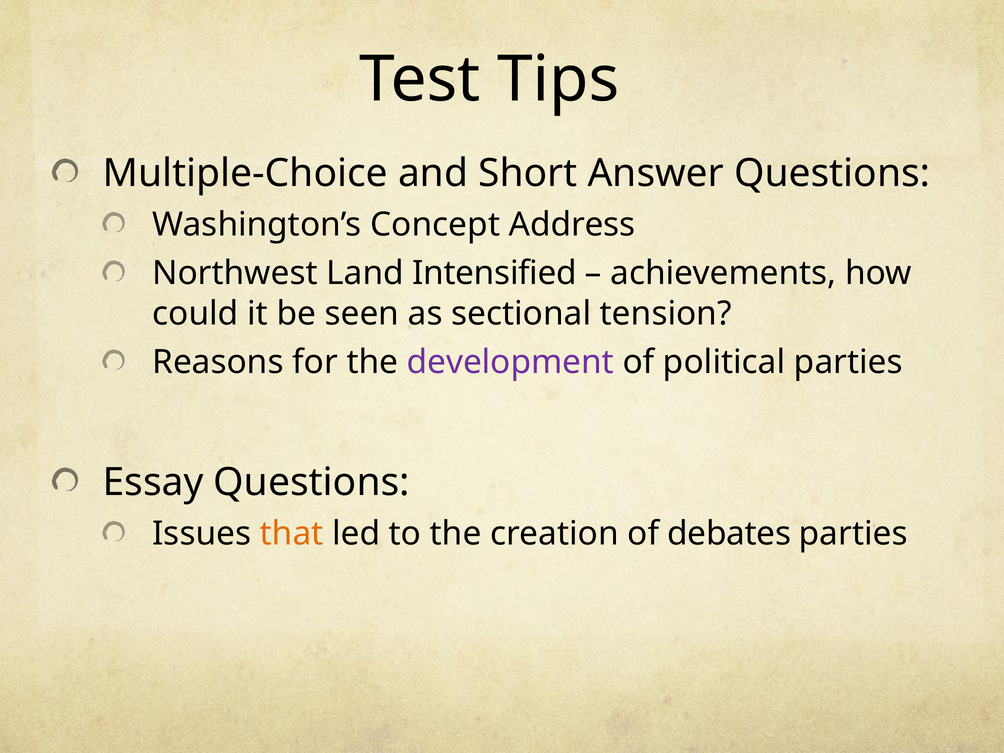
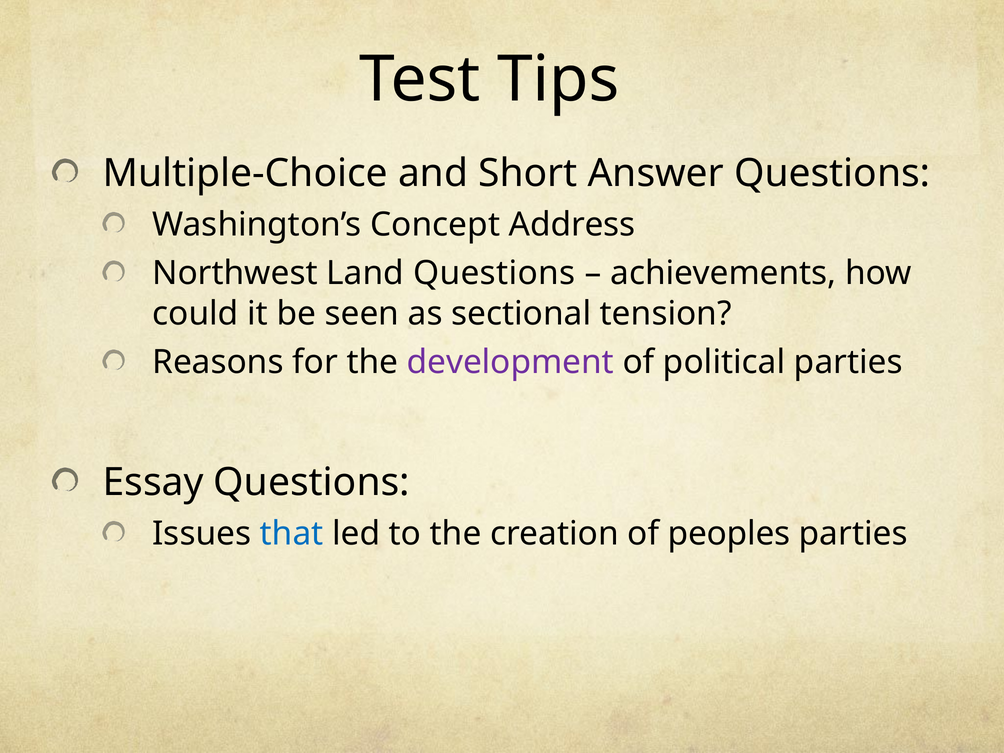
Land Intensified: Intensified -> Questions (494, 273)
that colour: orange -> blue (292, 534)
debates: debates -> peoples (729, 534)
